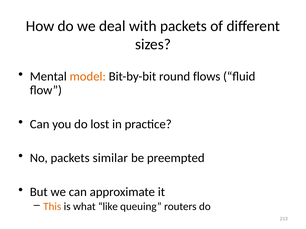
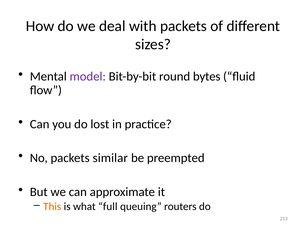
model colour: orange -> purple (88, 77)
flows: flows -> bytes (207, 77)
like: like -> full (108, 207)
